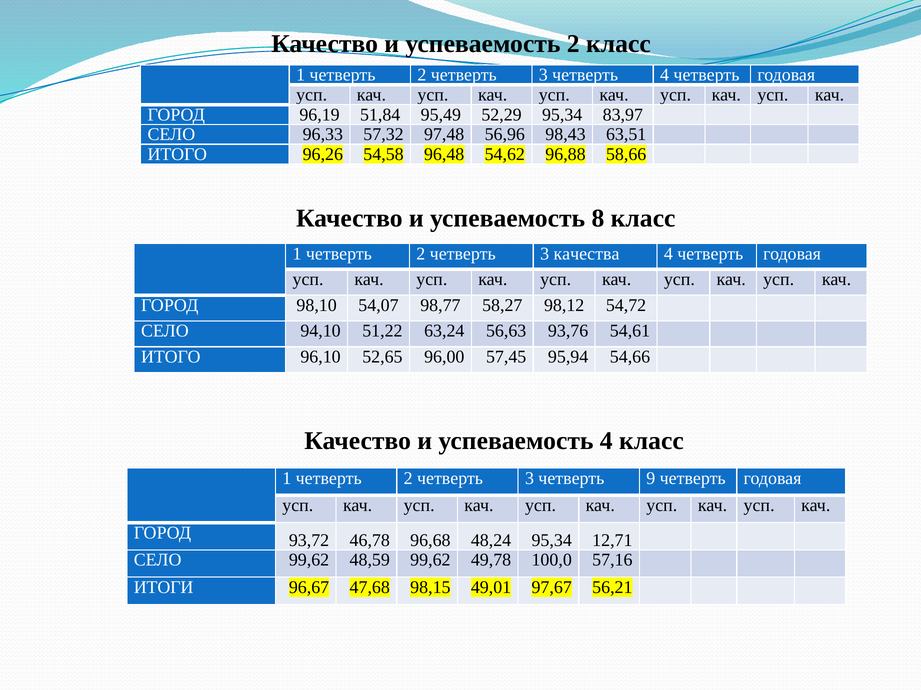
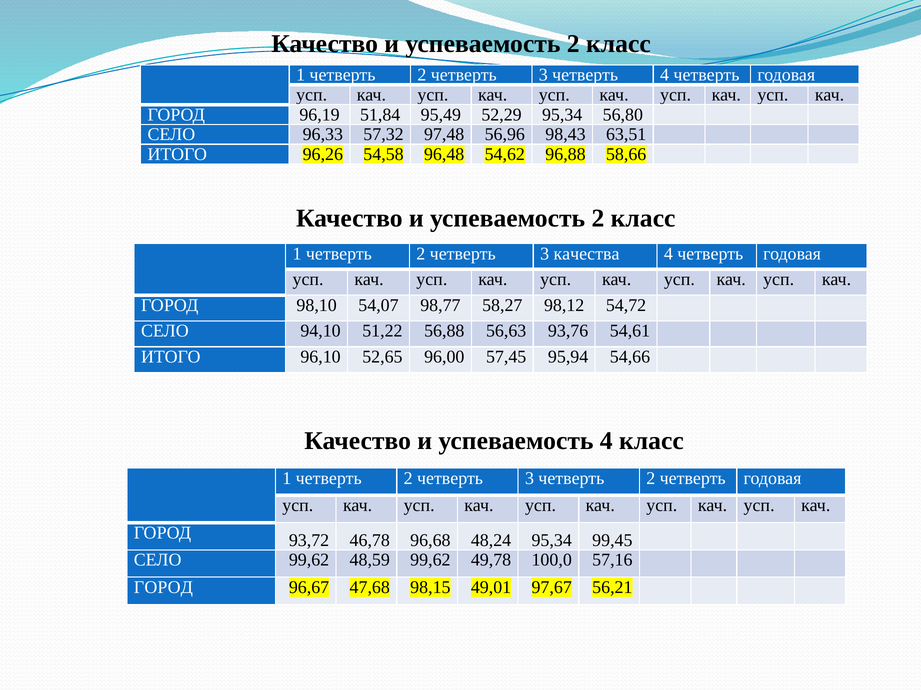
83,97: 83,97 -> 56,80 (623, 115)
8: 8 -> 2 (598, 219)
63,24: 63,24 -> 56,88 (444, 331)
3 четверть 9: 9 -> 2 (651, 479)
12,71: 12,71 -> 99,45 (612, 541)
ИТОГИ: ИТОГИ -> ГОРОД (163, 588)
